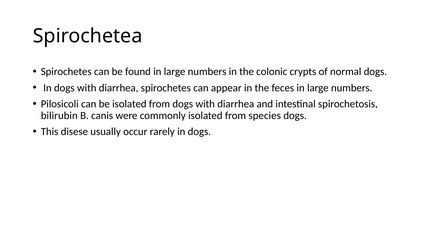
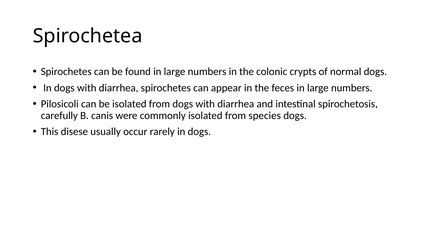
bilirubin: bilirubin -> carefully (59, 116)
